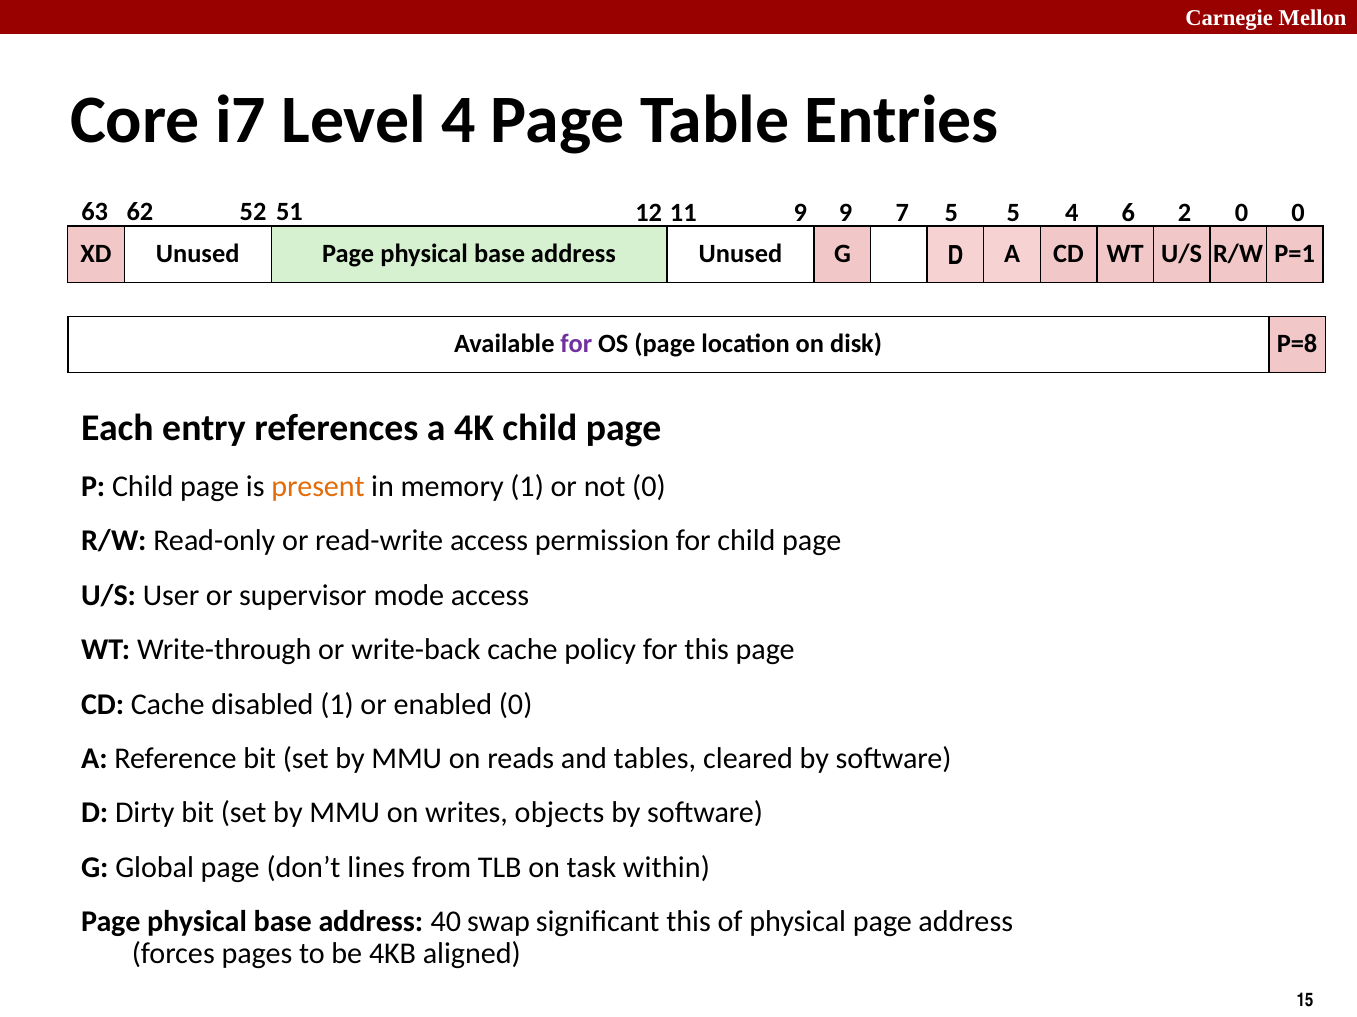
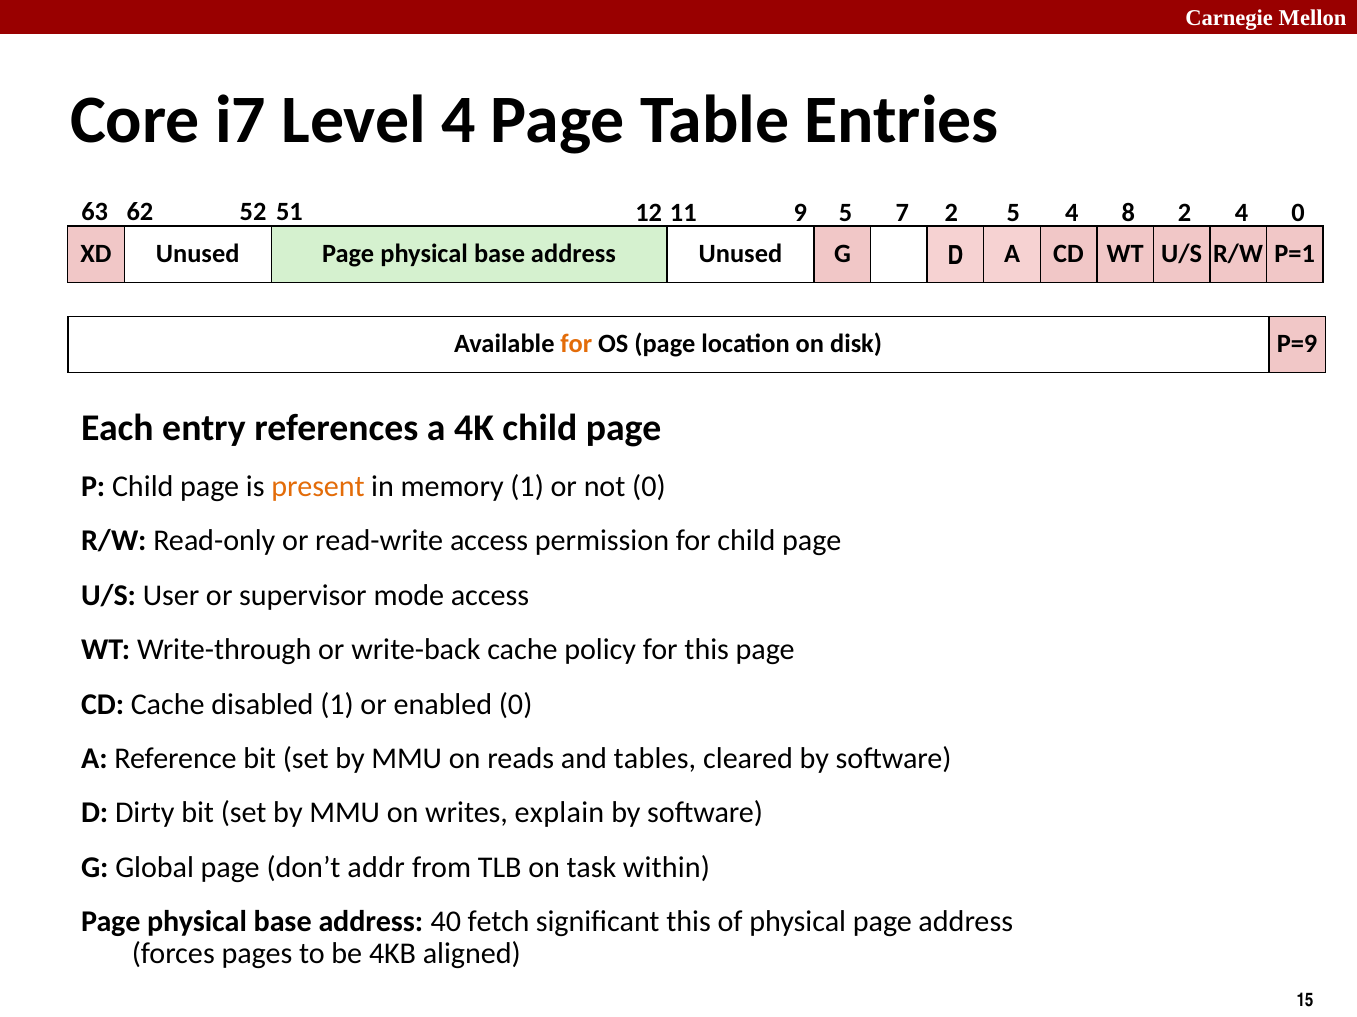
9 9: 9 -> 5 (846, 213)
7 5: 5 -> 2 (951, 213)
6: 6 -> 8 (1128, 213)
2 0: 0 -> 4 (1241, 213)
for colour: purple -> orange (576, 344)
P=8: P=8 -> P=9 (1297, 344)
objects: objects -> explain (559, 814)
lines: lines -> addr (376, 868)
swap: swap -> fetch (499, 923)
